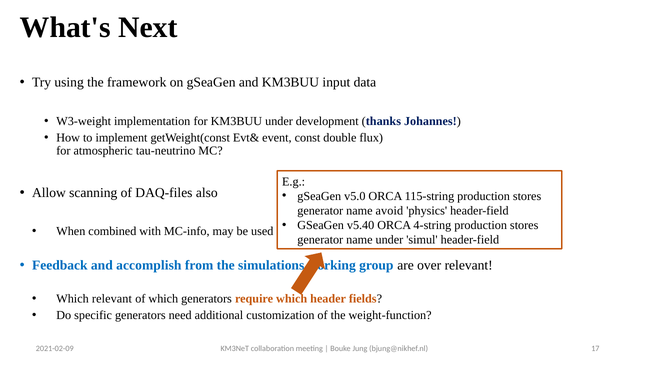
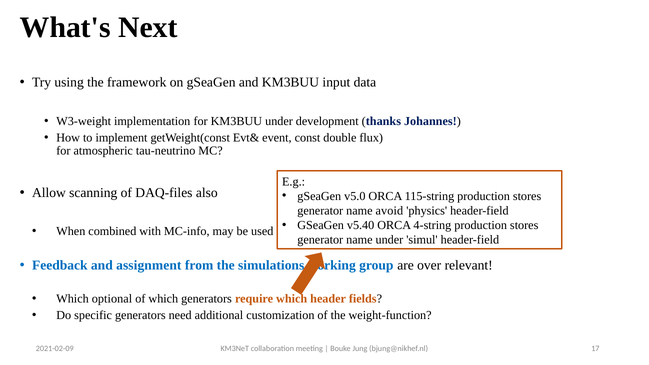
accomplish: accomplish -> assignment (149, 265)
Which relevant: relevant -> optional (112, 299)
